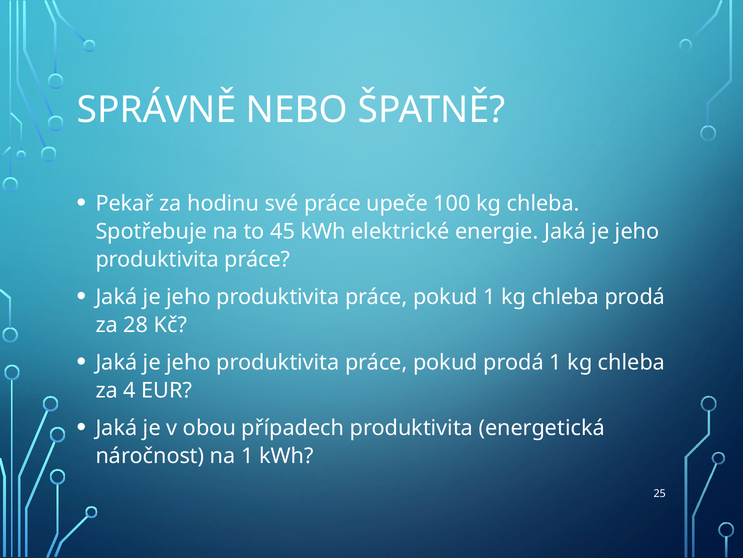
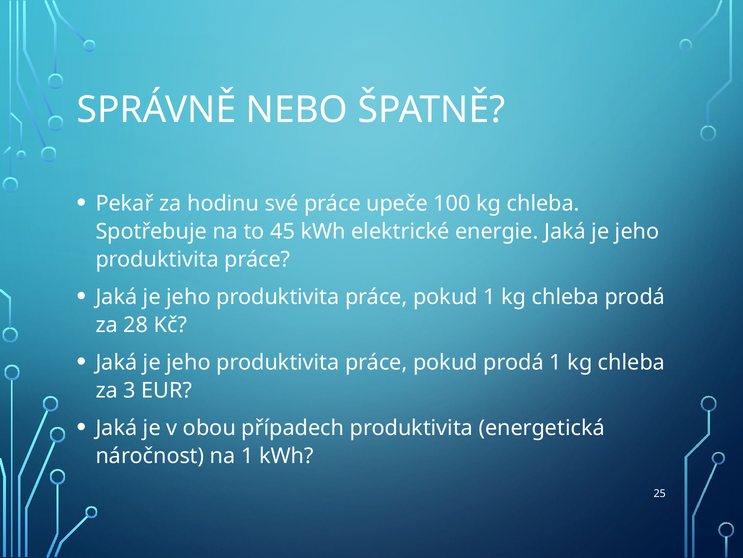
4: 4 -> 3 (130, 390)
